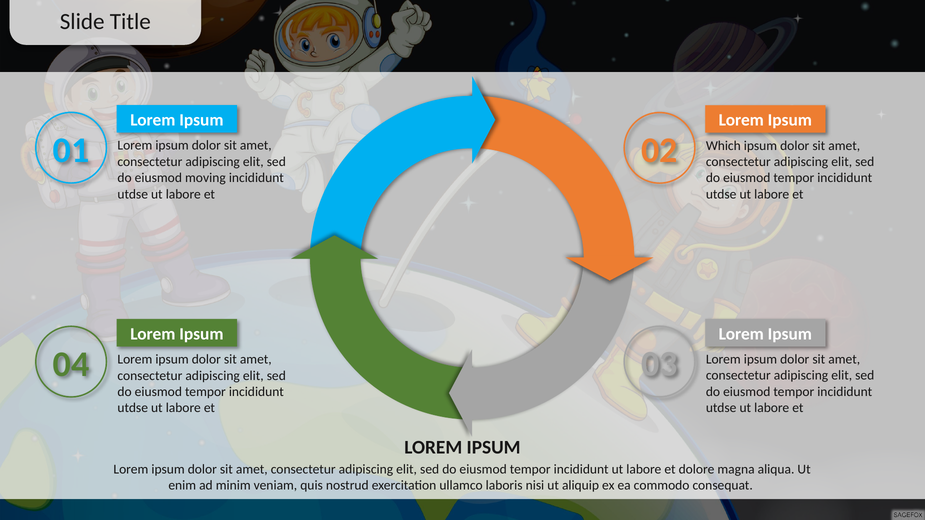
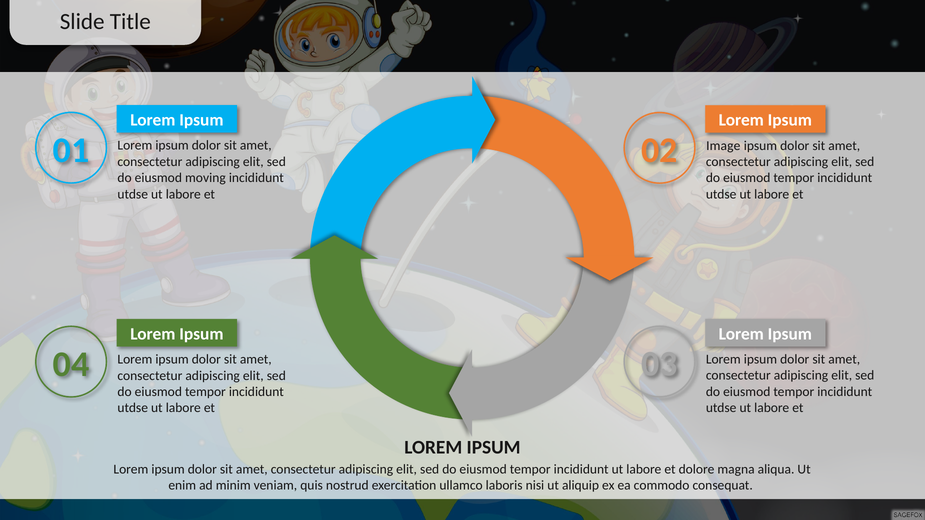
Which: Which -> Image (723, 146)
